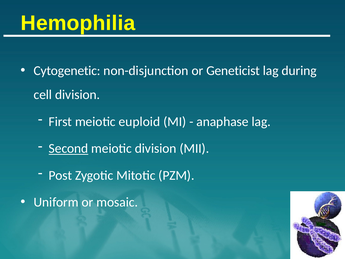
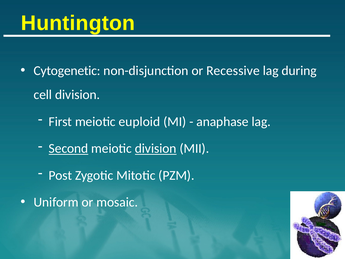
Hemophilia: Hemophilia -> Huntington (78, 23)
Geneticist: Geneticist -> Recessive (233, 71)
division underline: none -> present (156, 148)
